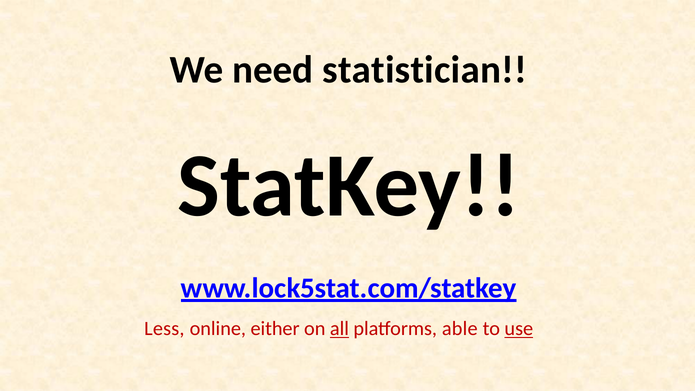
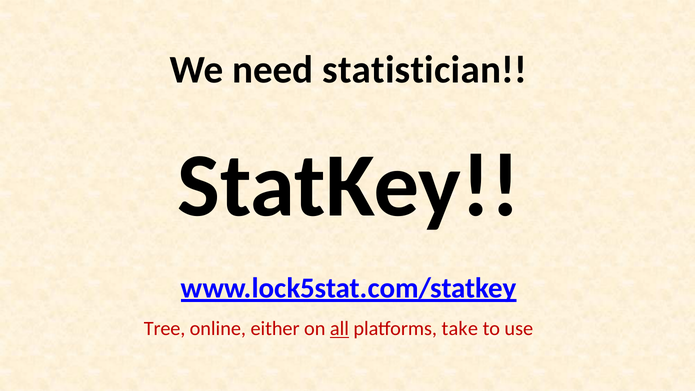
Less: Less -> Tree (165, 329)
able: able -> take (460, 329)
use underline: present -> none (519, 329)
